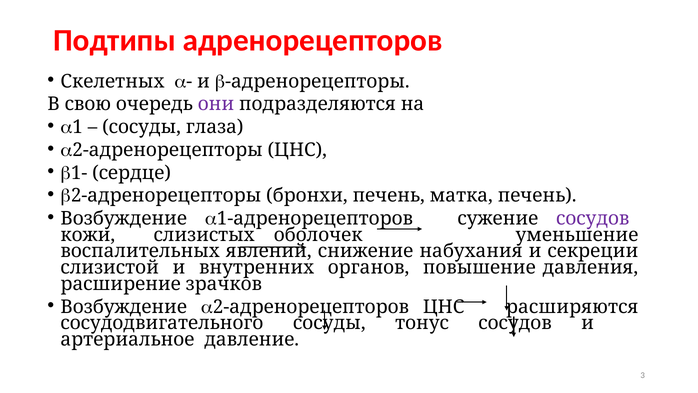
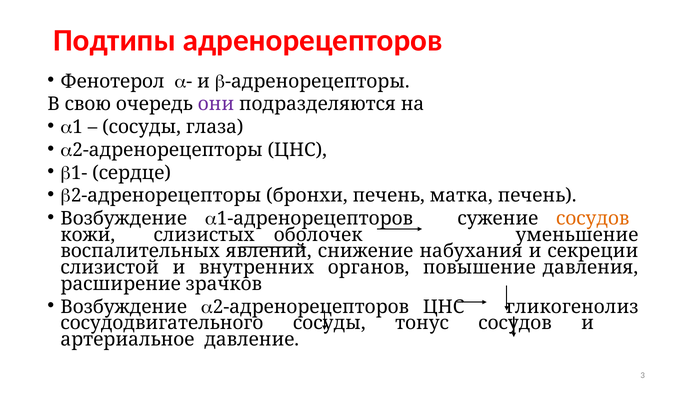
Скелетных: Скелетных -> Фенотерол (113, 81)
сосудов colour: purple -> orange (593, 218)
расширяются: расширяются -> гликогенолиз (572, 306)
